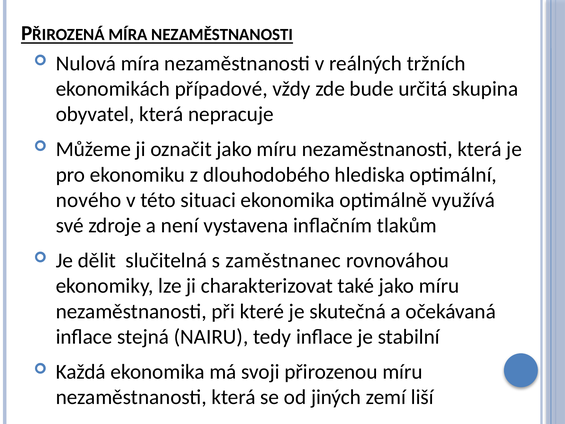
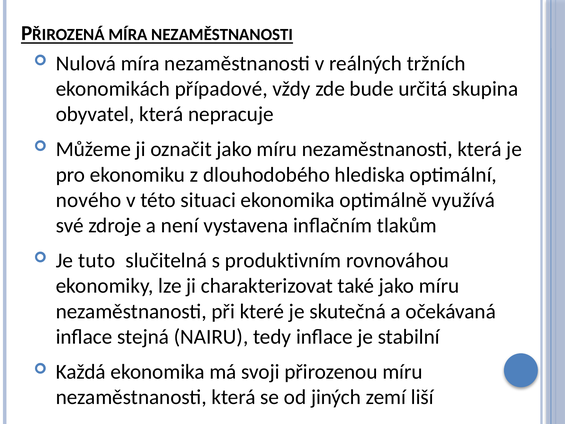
dělit: dělit -> tuto (97, 260)
zaměstnanec: zaměstnanec -> produktivním (283, 260)
